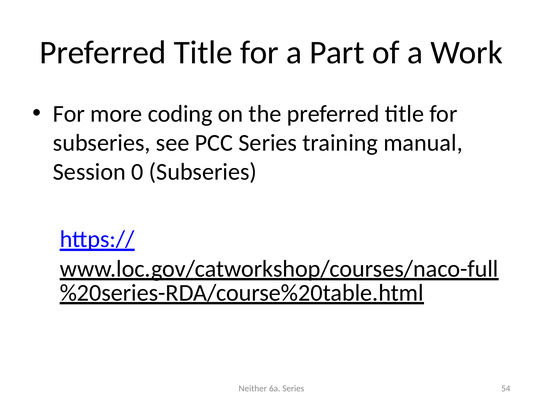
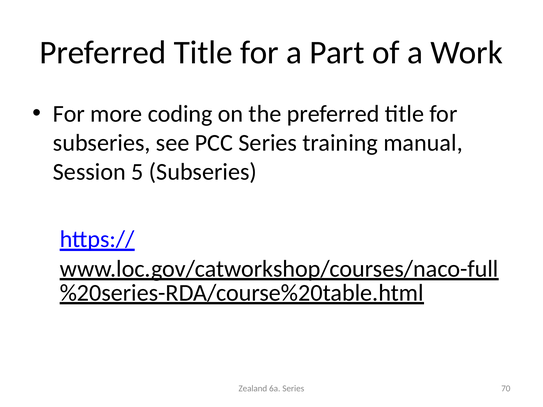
0: 0 -> 5 (137, 172)
Neither: Neither -> Zealand (253, 389)
54: 54 -> 70 (506, 389)
